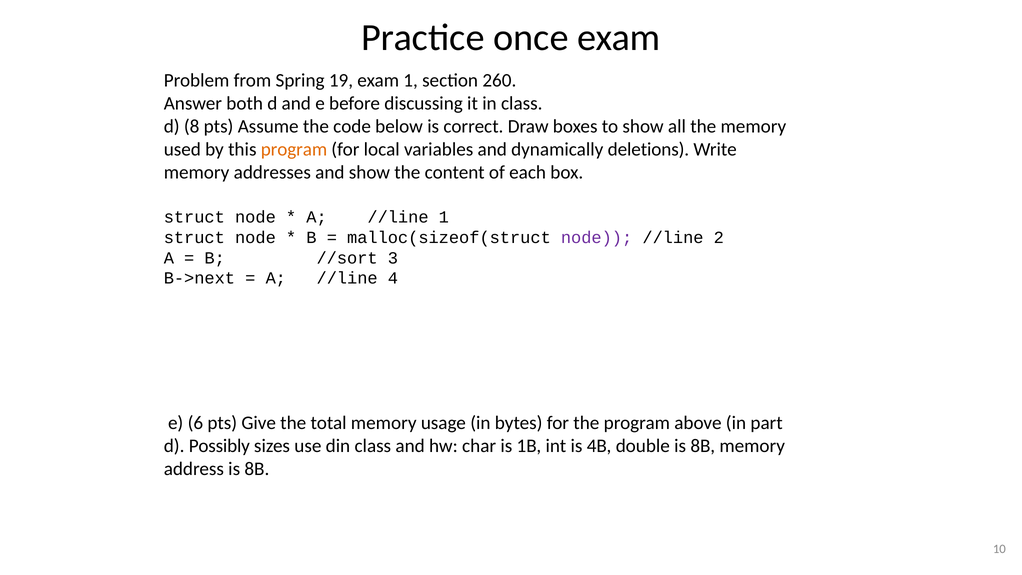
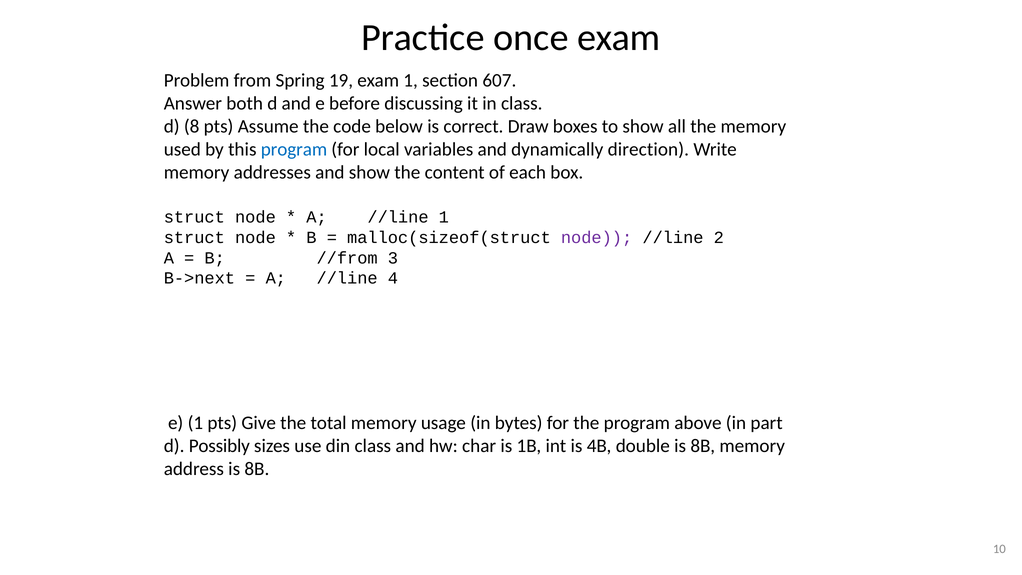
260: 260 -> 607 (499, 80)
program colour: orange -> blue (294, 149)
deletions: deletions -> direction (648, 149)
//sort: //sort -> //from (347, 258)
e 6: 6 -> 1 (195, 423)
